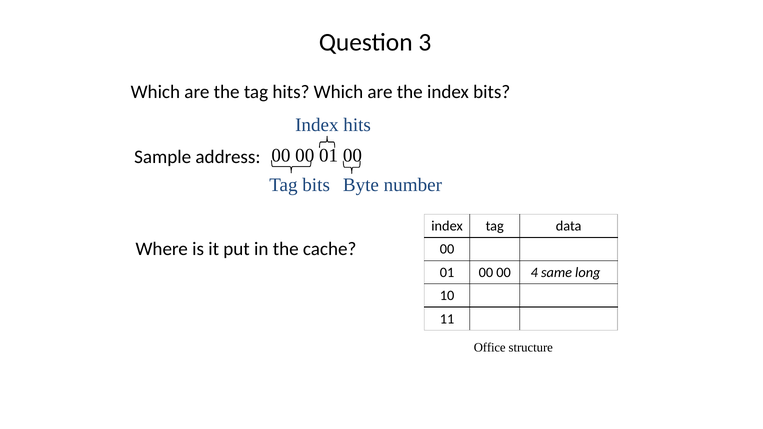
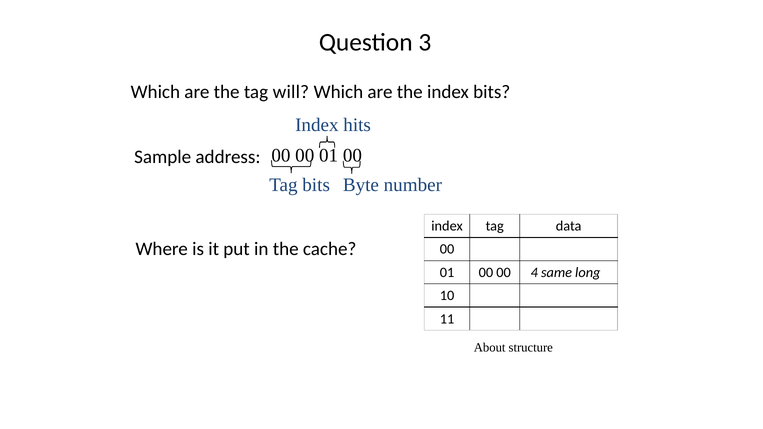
tag hits: hits -> will (291, 92)
Office: Office -> About (490, 348)
